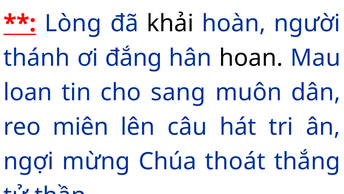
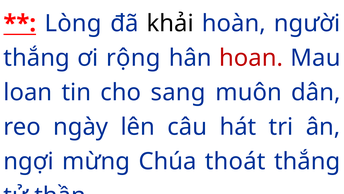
thánh: thánh -> thắng (37, 58)
đắng: đắng -> rộng (133, 58)
hoan colour: black -> red (251, 58)
miên: miên -> ngày (81, 127)
